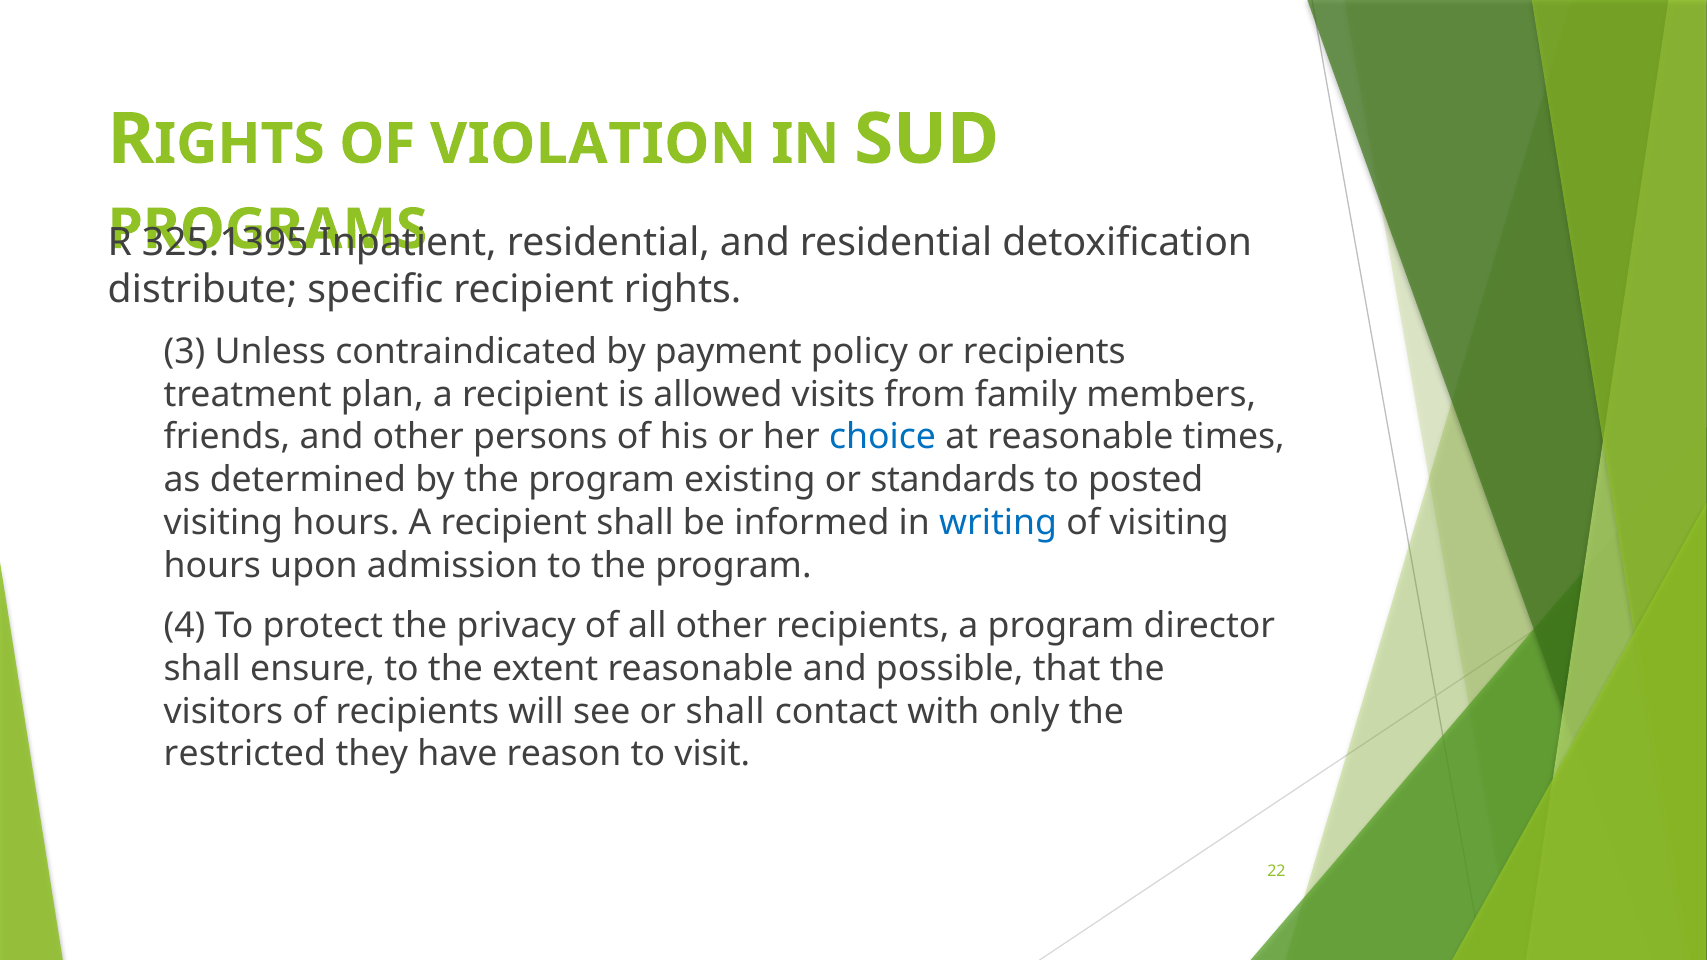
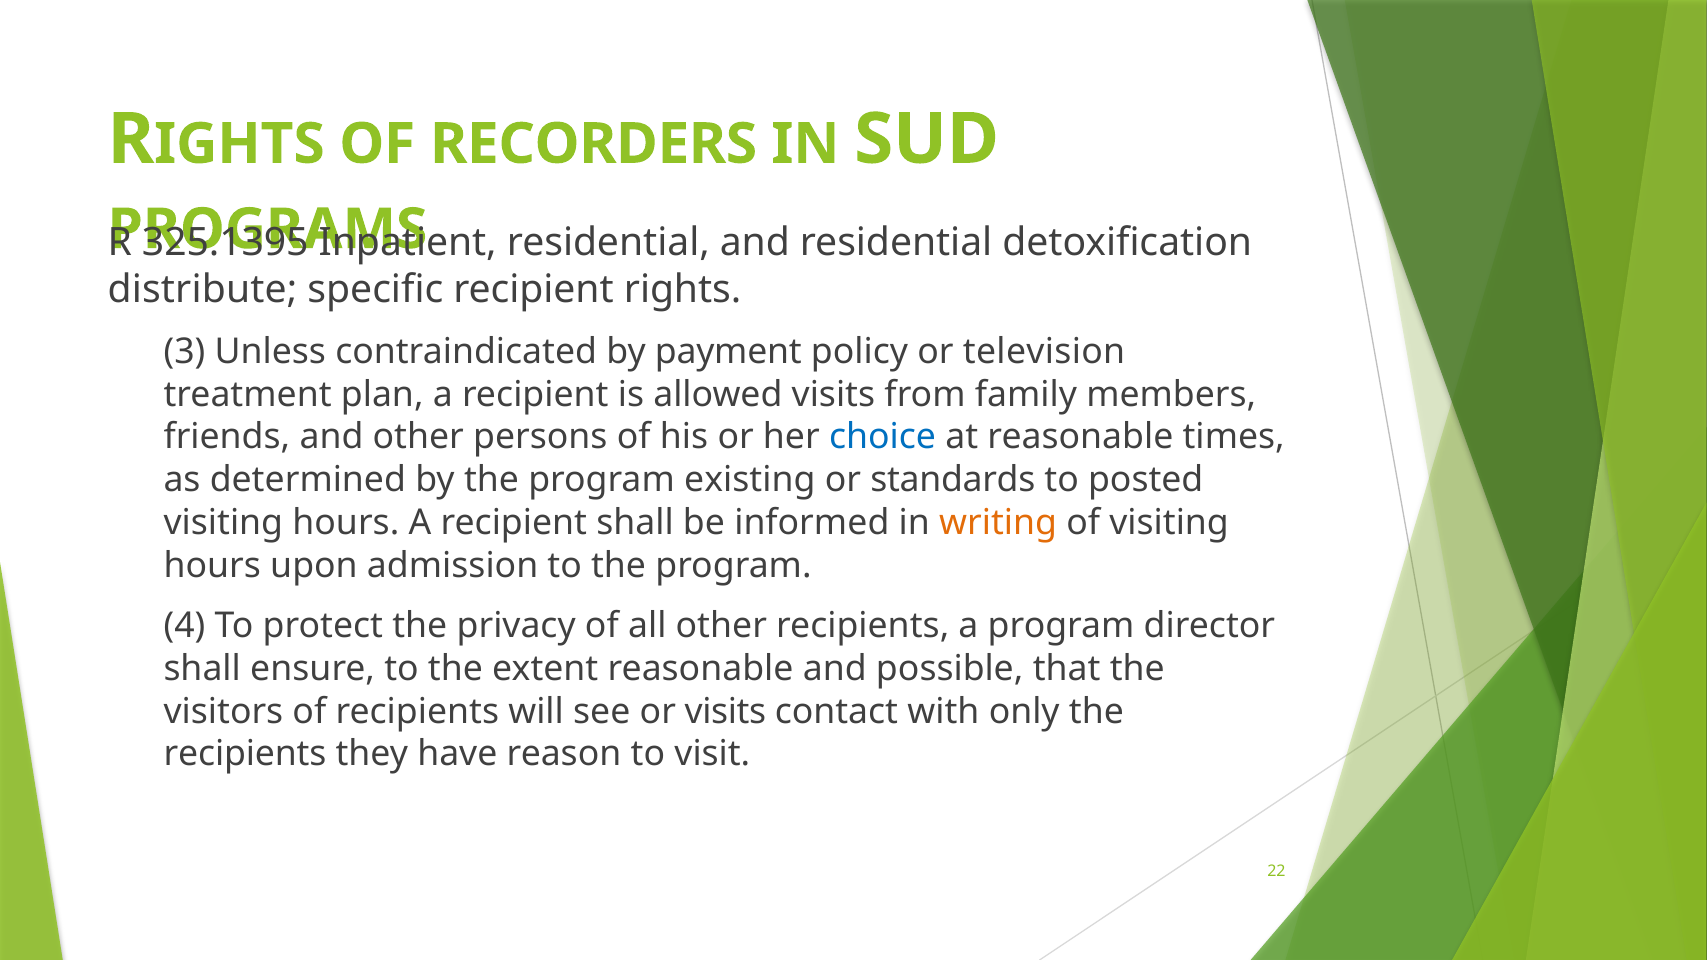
VIOLATION: VIOLATION -> RECORDERS (594, 144)
or recipients: recipients -> television (1044, 352)
writing colour: blue -> orange (998, 523)
or shall: shall -> visits (725, 711)
restricted: restricted -> recipients (245, 754)
